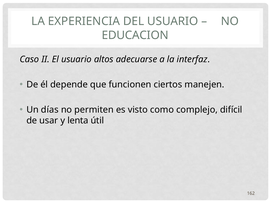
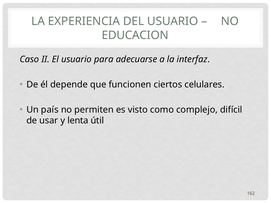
altos: altos -> para (104, 59)
manejen: manejen -> celulares (205, 85)
días: días -> país (50, 110)
